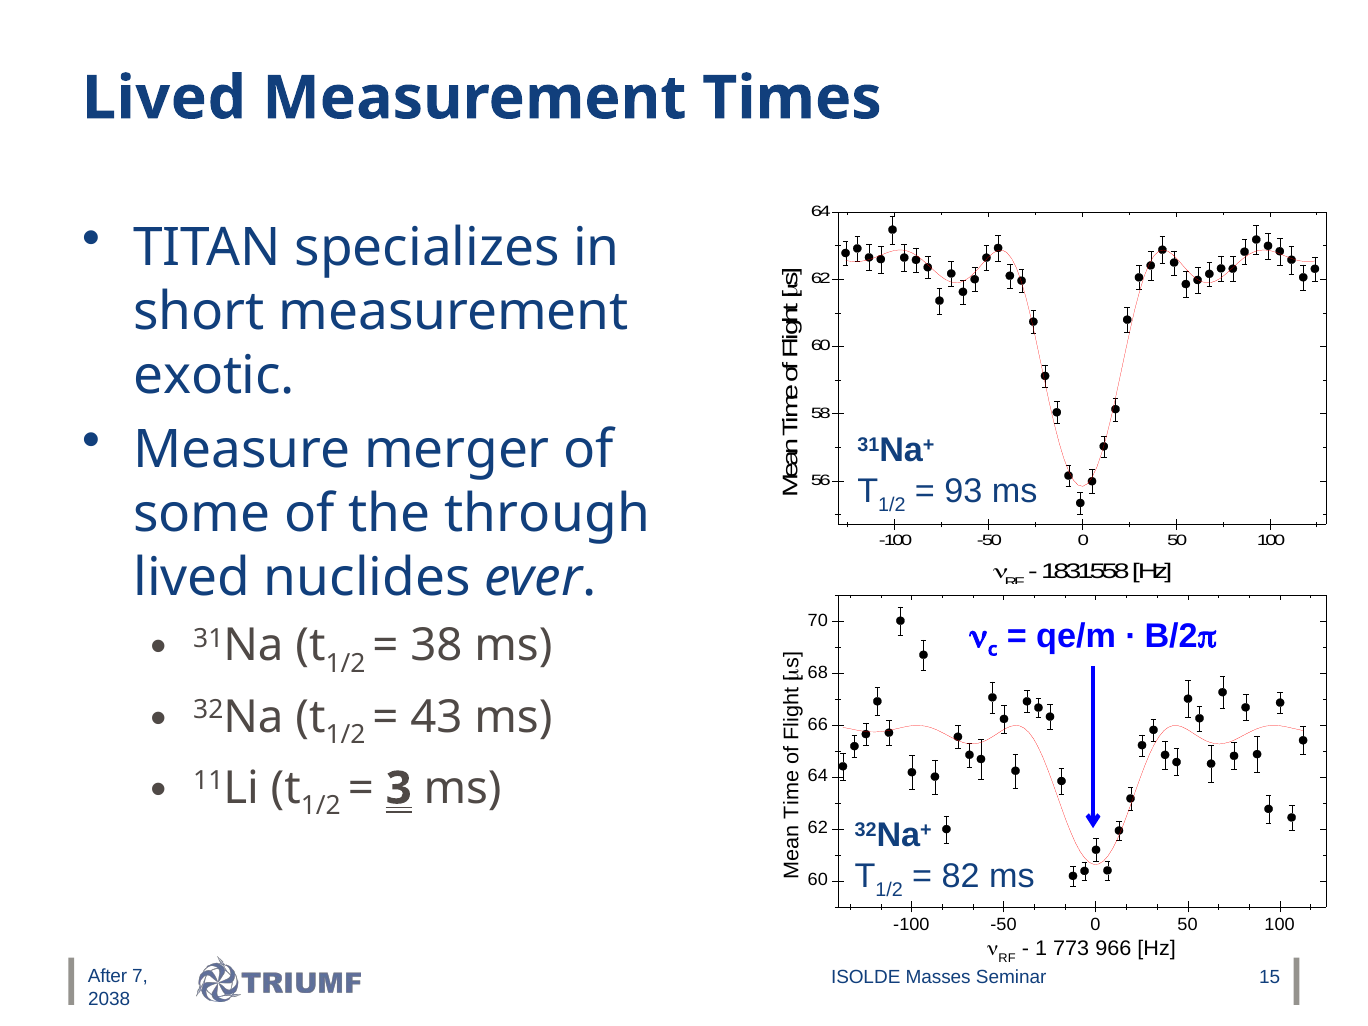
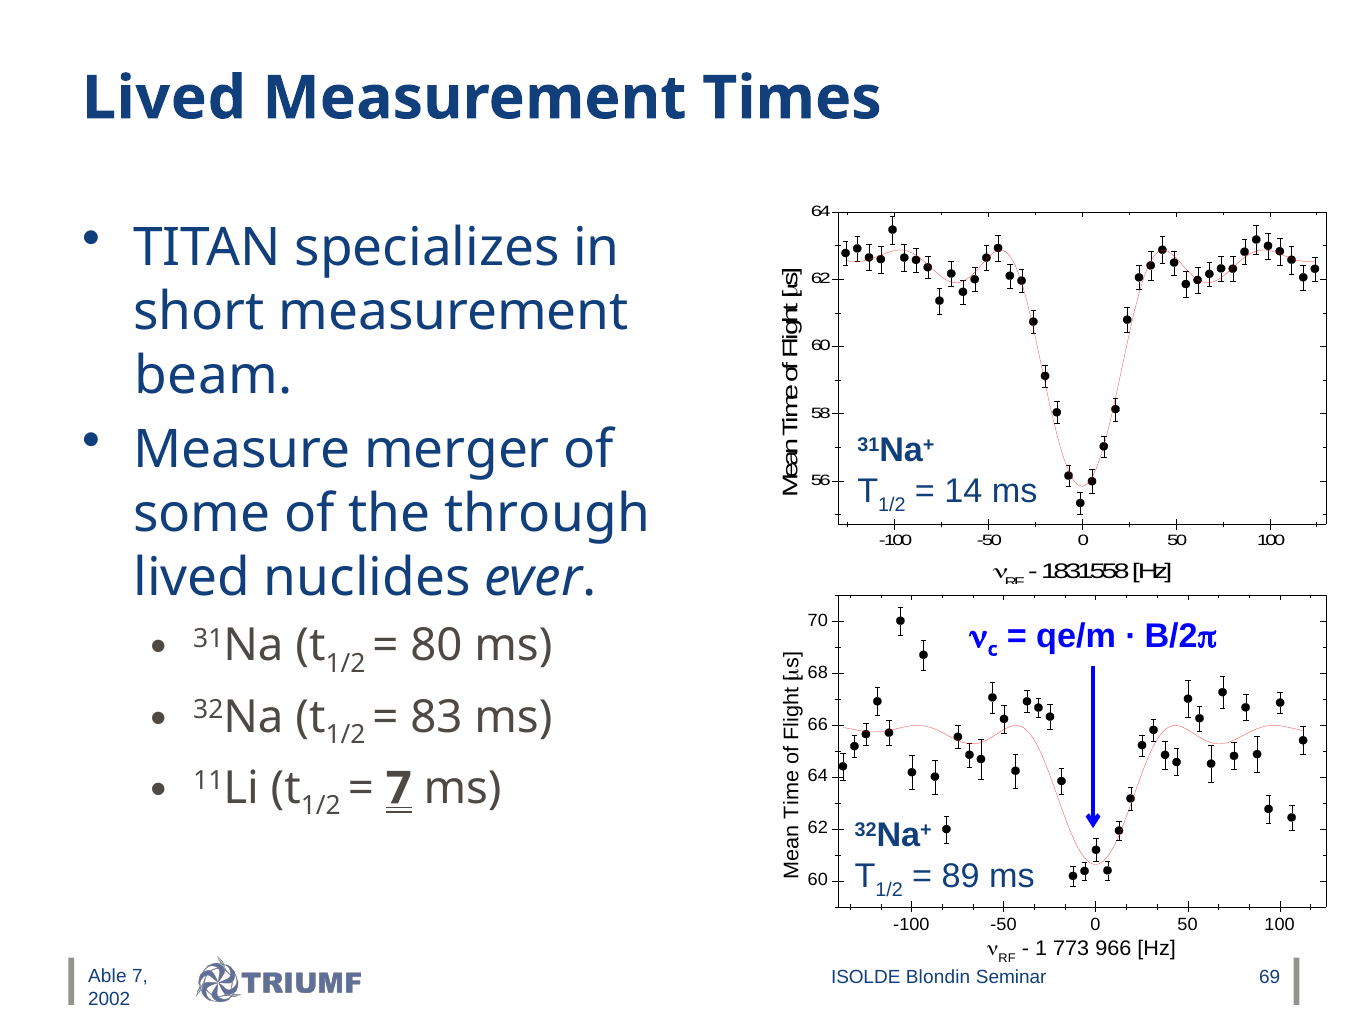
exotic: exotic -> beam (214, 375)
93: 93 -> 14 (963, 492)
38: 38 -> 80 (436, 646)
43: 43 -> 83 (436, 717)
3: 3 -> 7 (399, 788)
82: 82 -> 89 (961, 876)
After: After -> Able (107, 976)
Masses: Masses -> Blondin (938, 977)
15: 15 -> 69 (1270, 977)
2038: 2038 -> 2002 (109, 999)
